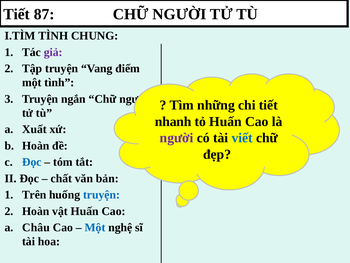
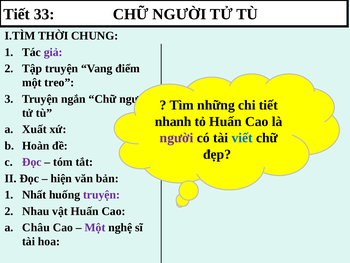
87: 87 -> 33 (44, 14)
I.TÌM TÌNH: TÌNH -> THỜI (53, 36)
một tình: tình -> treo (59, 82)
Đọc colour: blue -> purple (32, 162)
chất: chất -> hiện (61, 178)
Trên: Trên -> Nhất (34, 194)
truyện colour: blue -> purple (102, 194)
Hoàn: Hoàn -> Nhau (36, 211)
Một colour: blue -> purple (95, 227)
